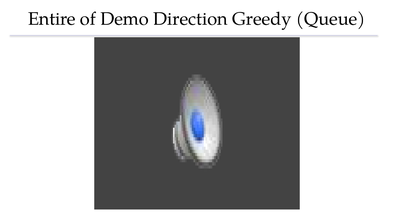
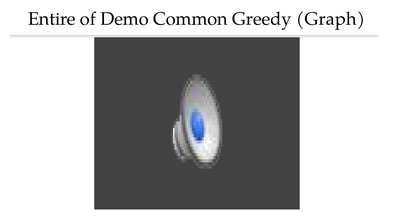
Direction: Direction -> Common (190, 19)
Queue: Queue -> Graph (331, 19)
